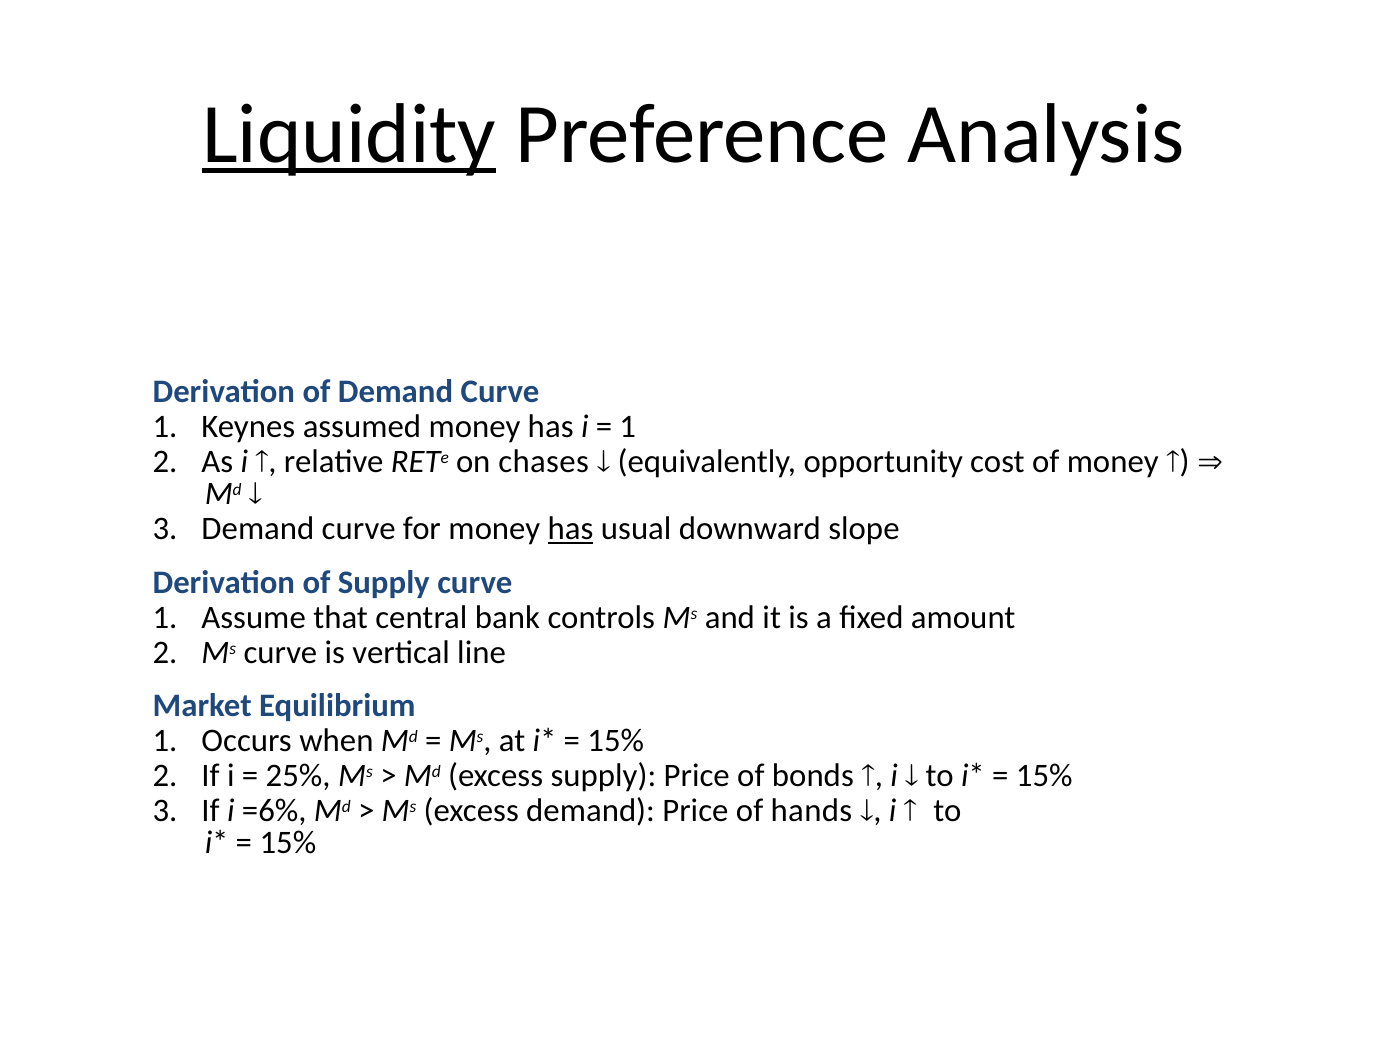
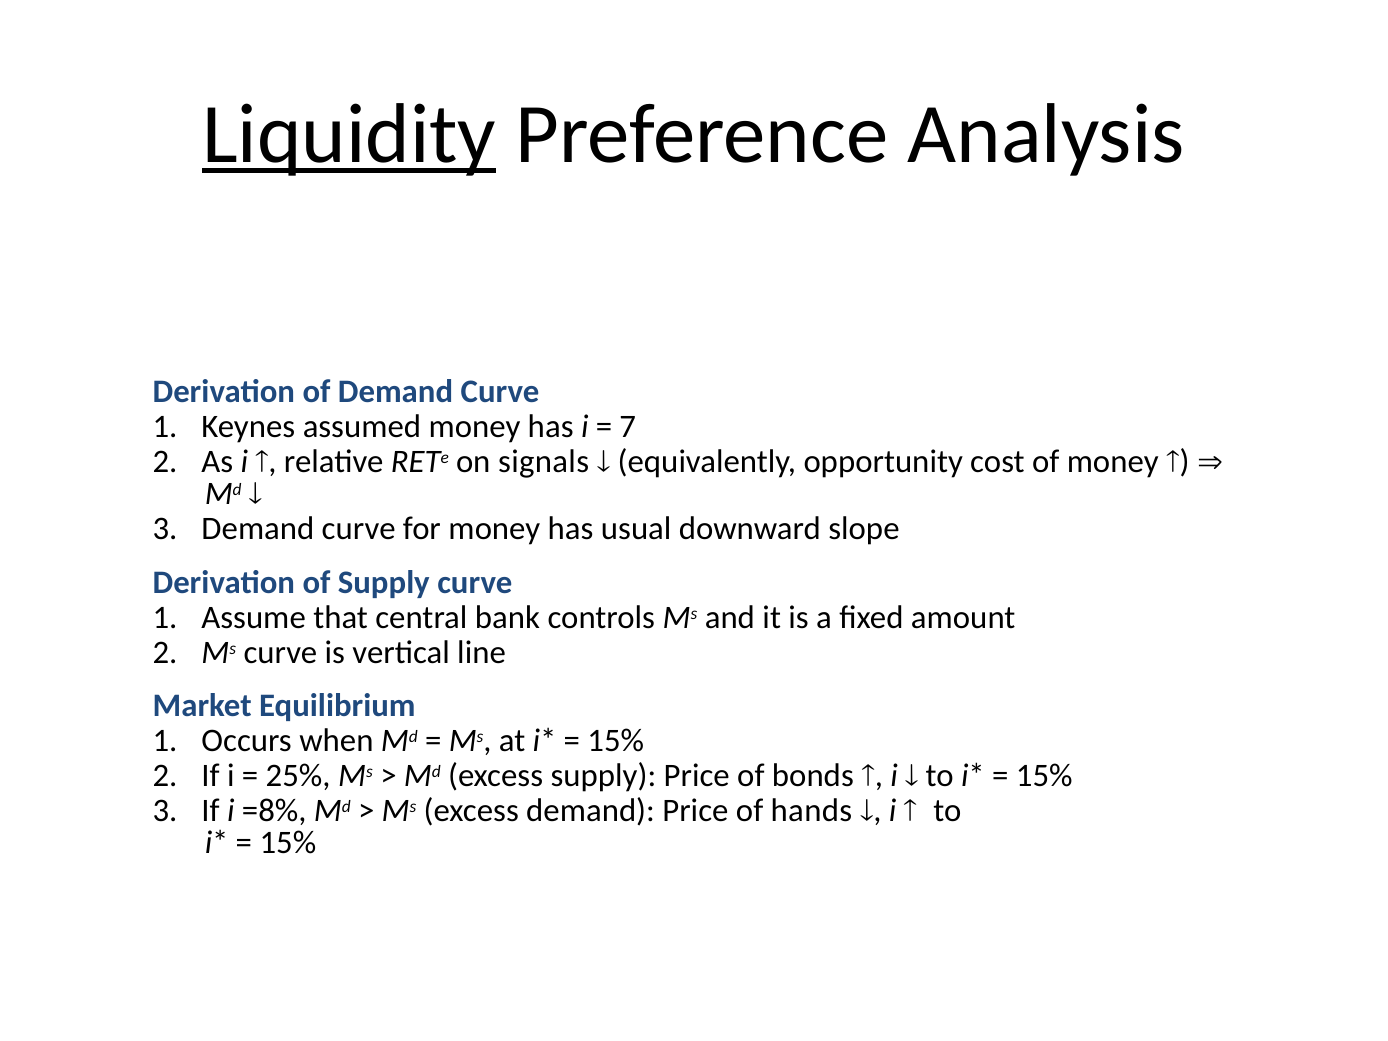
1: 1 -> 7 (628, 427)
chases: chases -> signals (544, 462)
has underline: present -> none (571, 529)
=6%: =6% -> =8% (274, 811)
